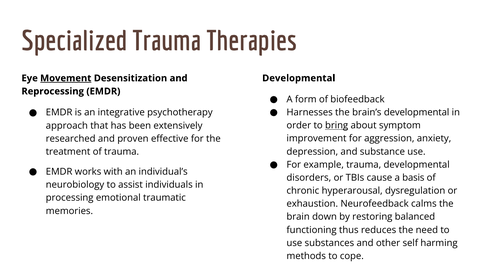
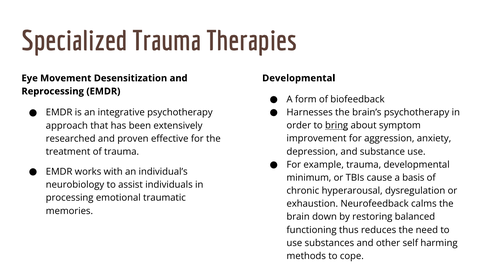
Movement underline: present -> none (66, 78)
brain’s developmental: developmental -> psychotherapy (417, 112)
disorders: disorders -> minimum (309, 178)
